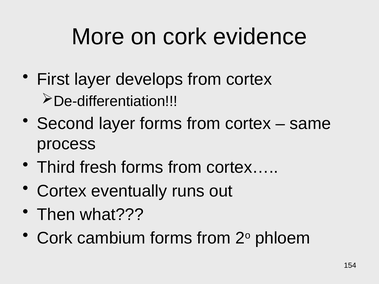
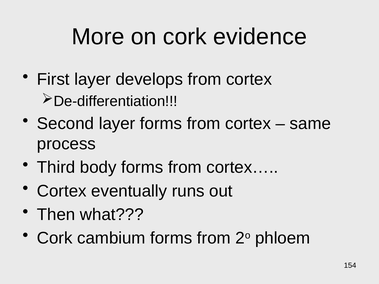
fresh: fresh -> body (98, 168)
